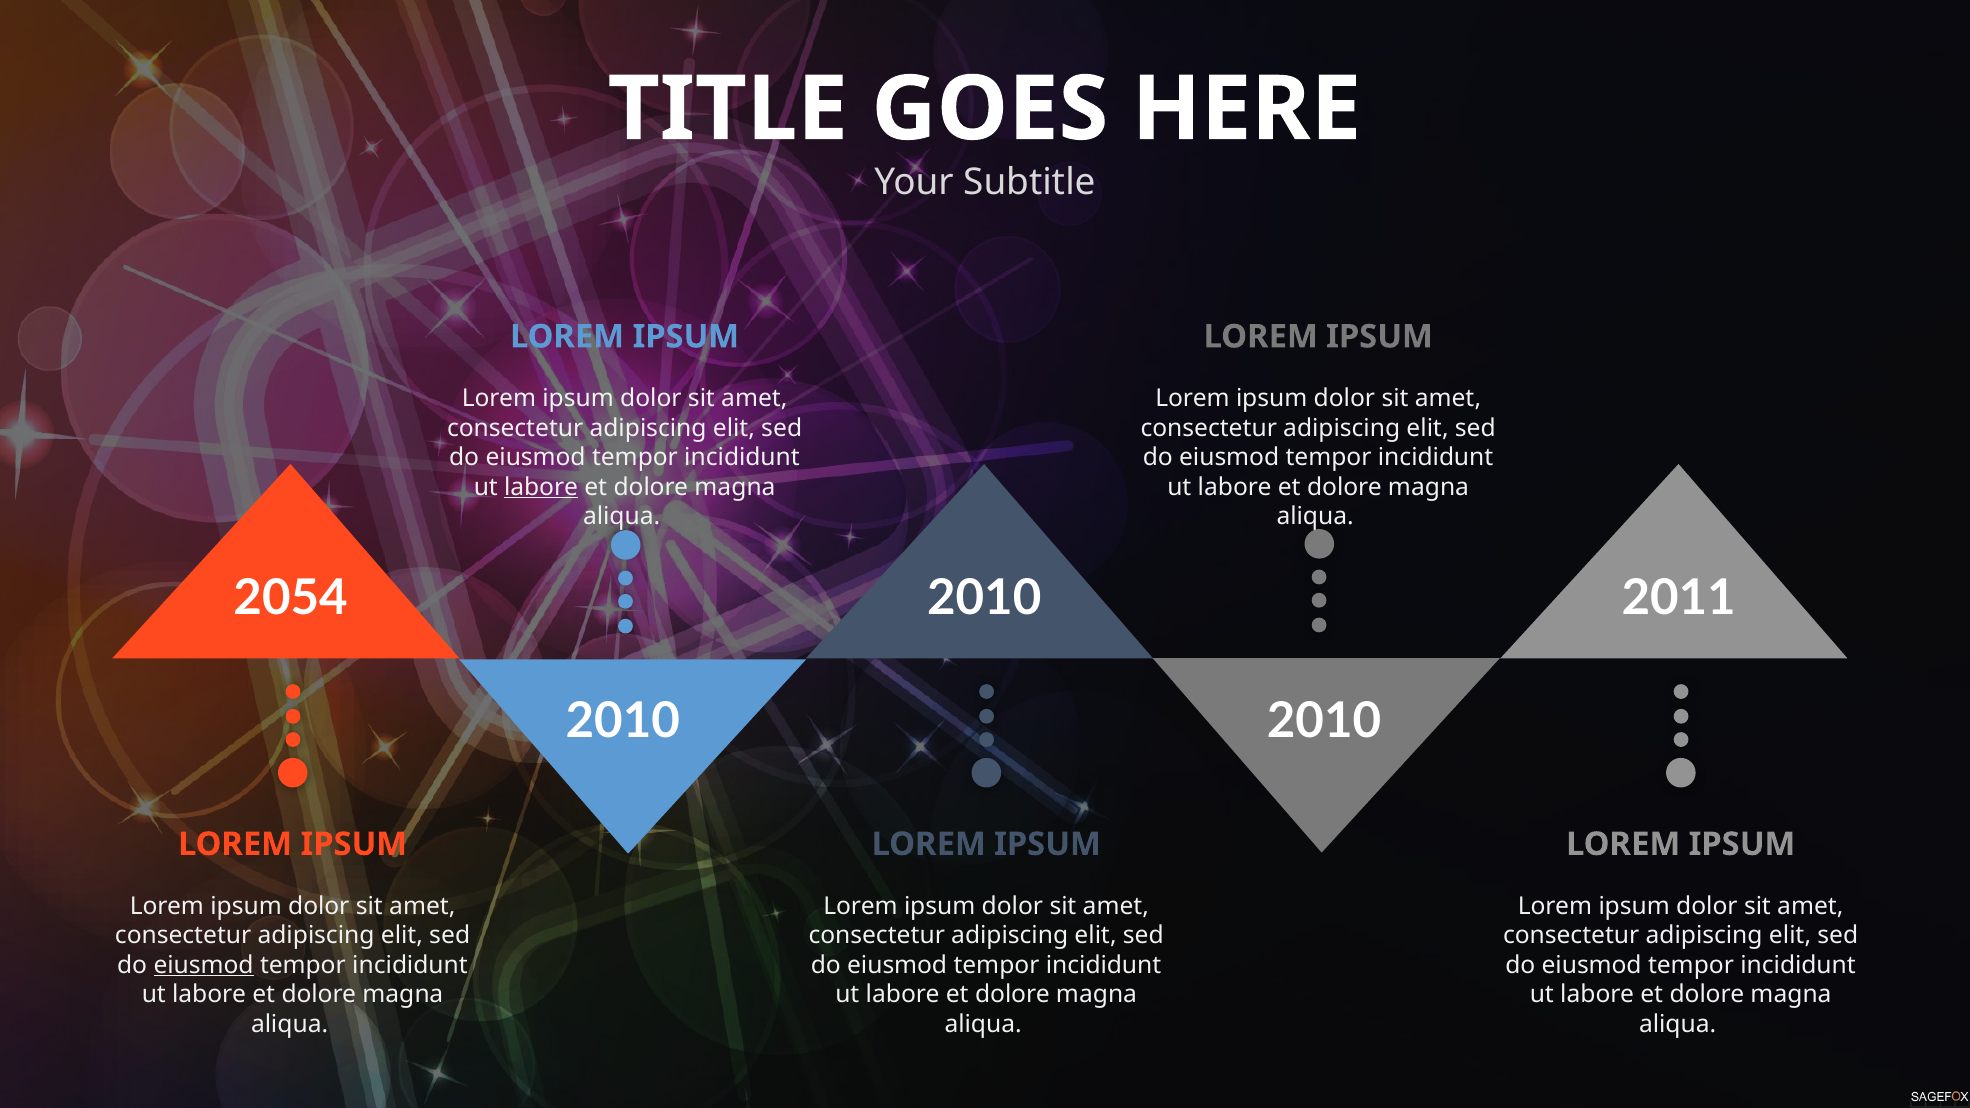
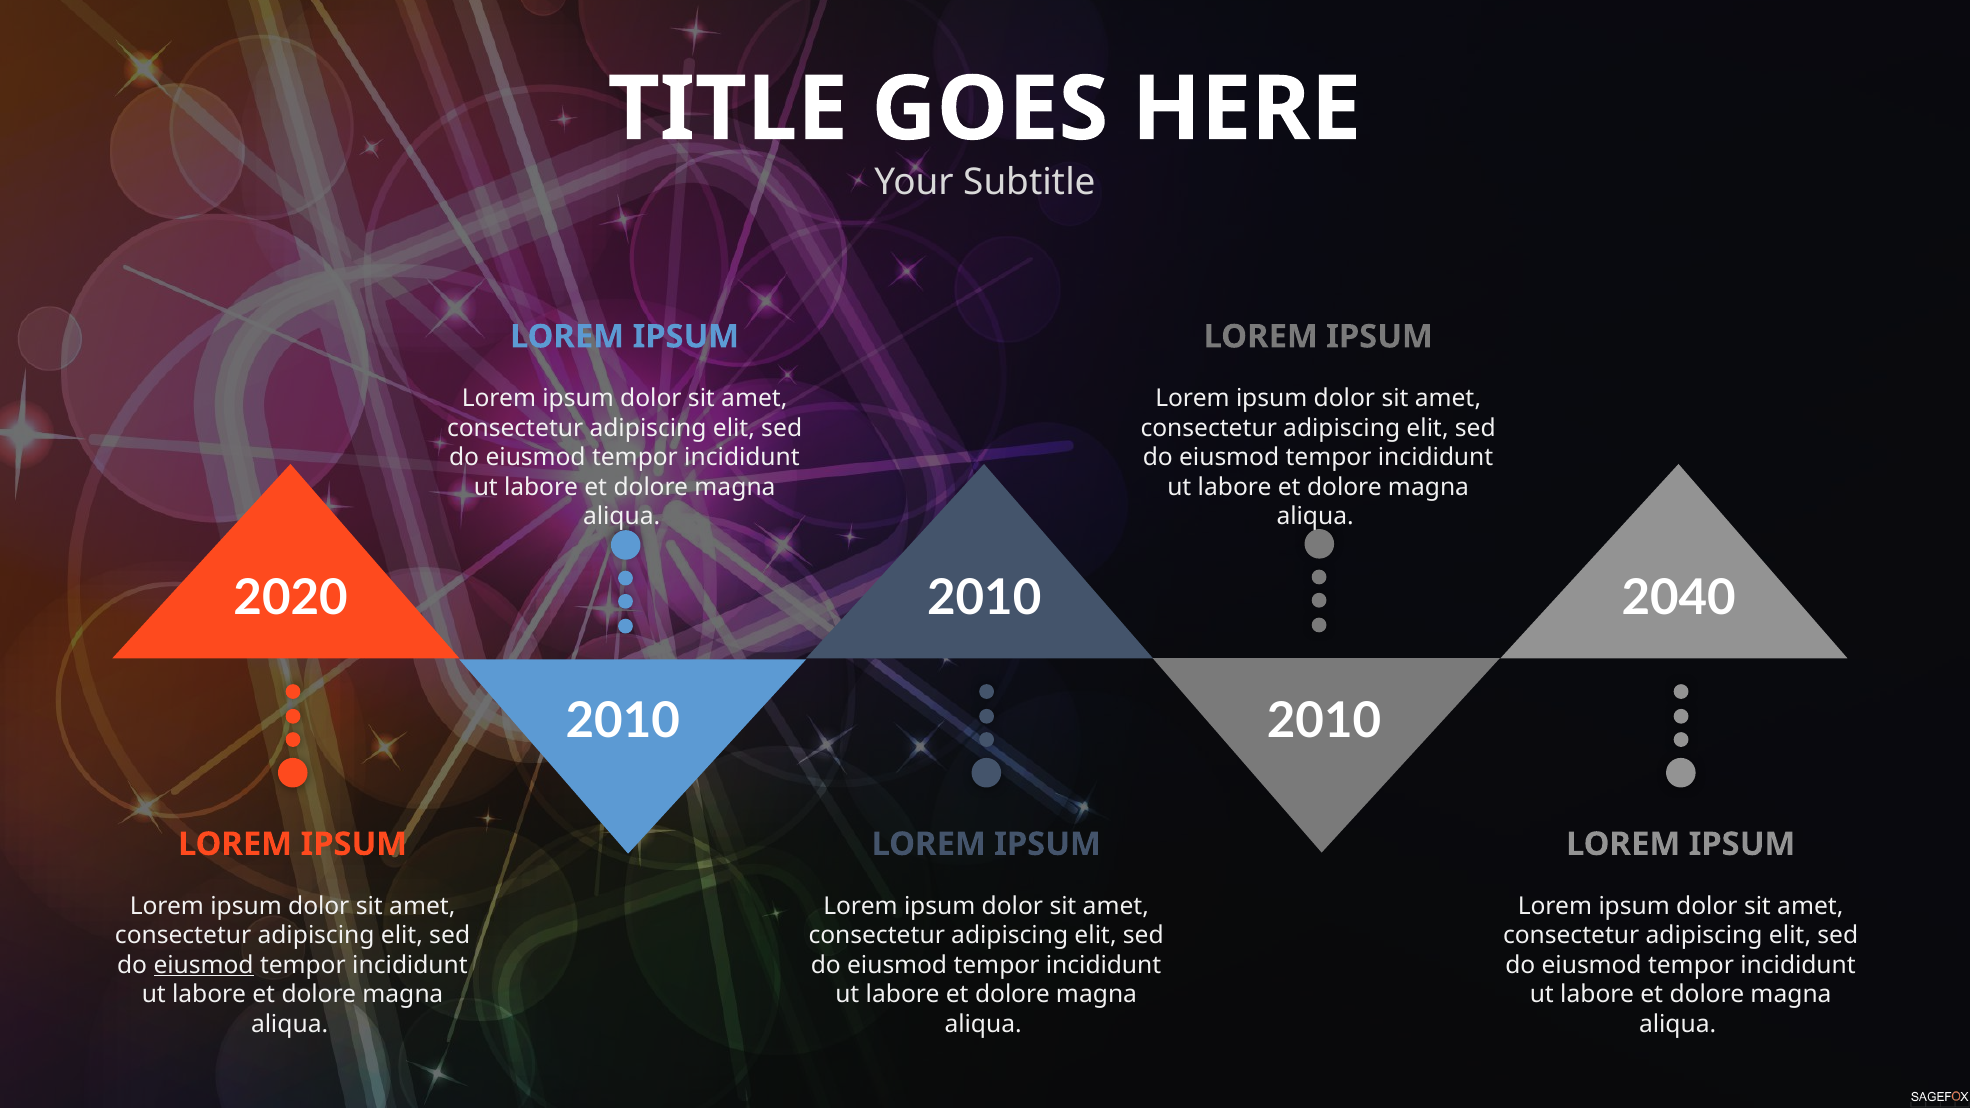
labore underline: present -> none (541, 487)
2054: 2054 -> 2020 (291, 598)
2011: 2011 -> 2040 (1679, 598)
